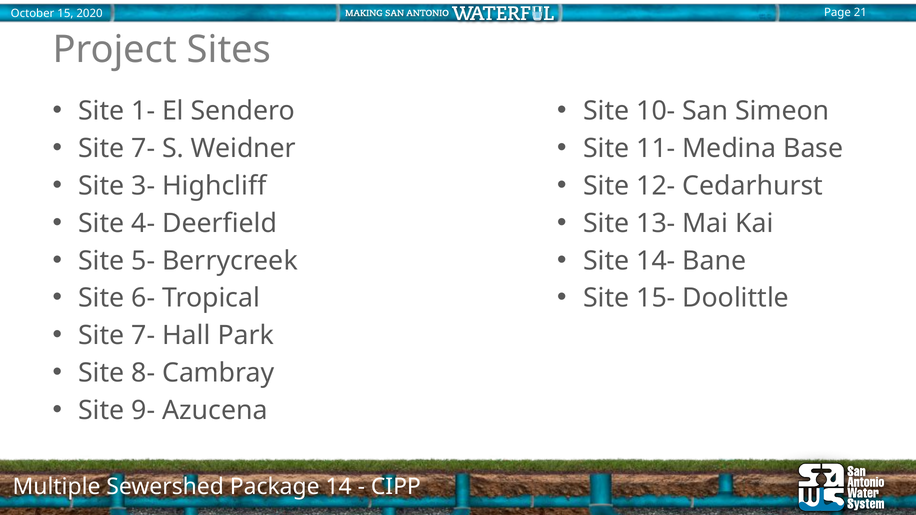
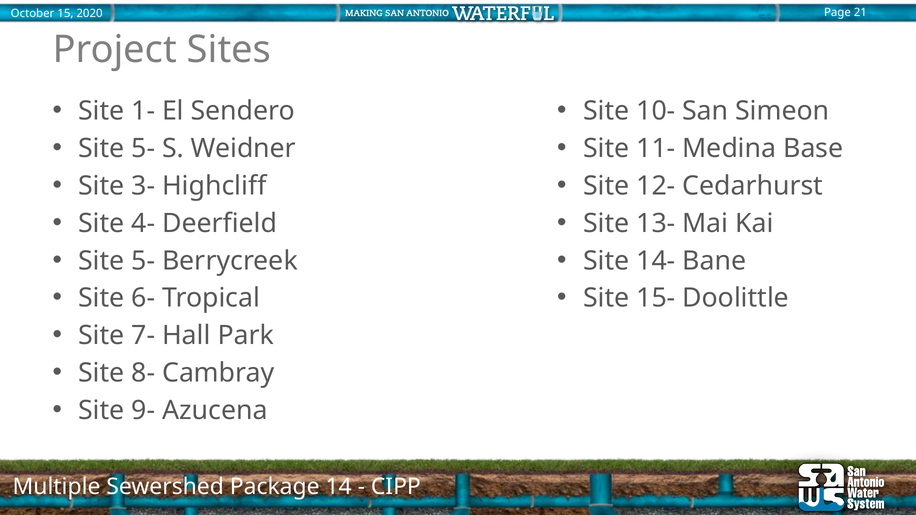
7-: 7- -> 5- (143, 149)
